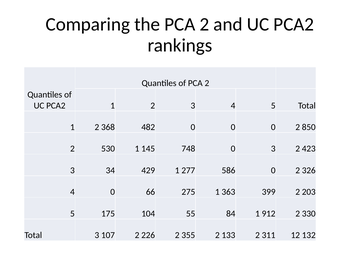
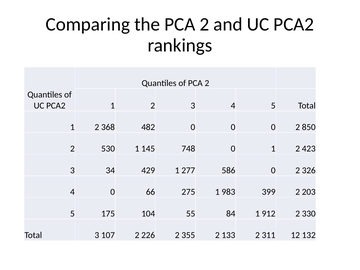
0 3: 3 -> 1 (273, 149)
363: 363 -> 983 (228, 192)
